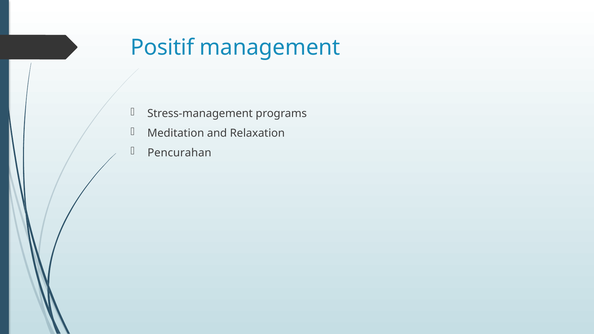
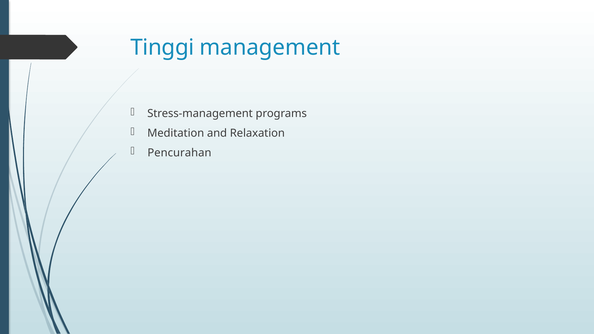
Positif: Positif -> Tinggi (162, 48)
